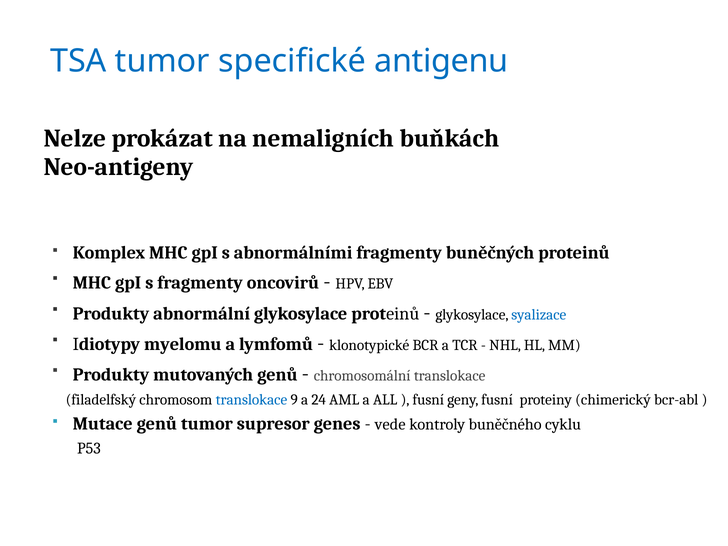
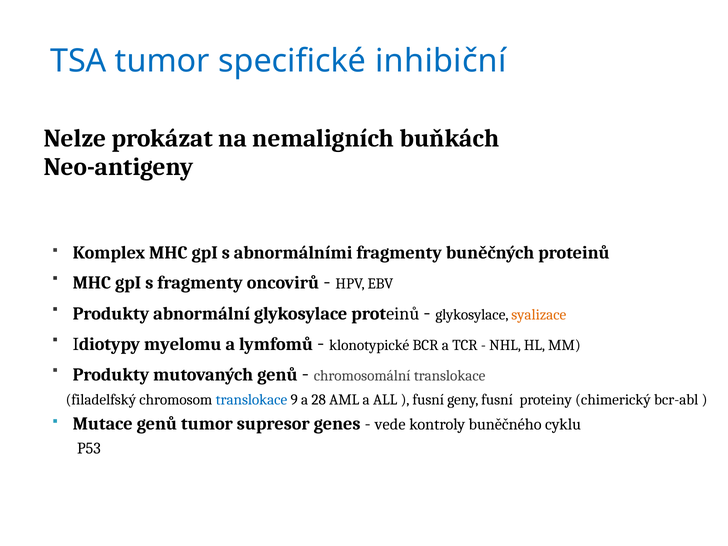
antigenu: antigenu -> inhibiční (441, 61)
syalizace colour: blue -> orange (539, 315)
24: 24 -> 28 (319, 400)
